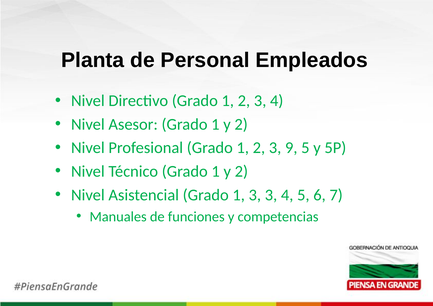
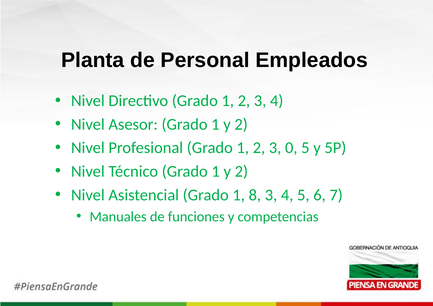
9: 9 -> 0 (291, 148)
1 3: 3 -> 8 (255, 195)
